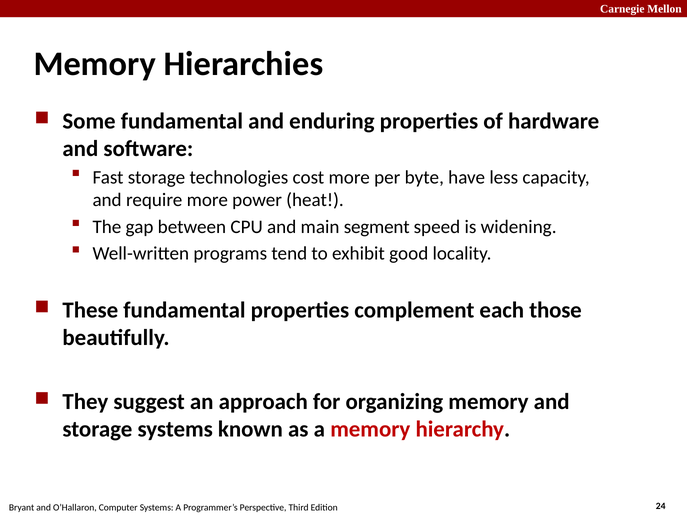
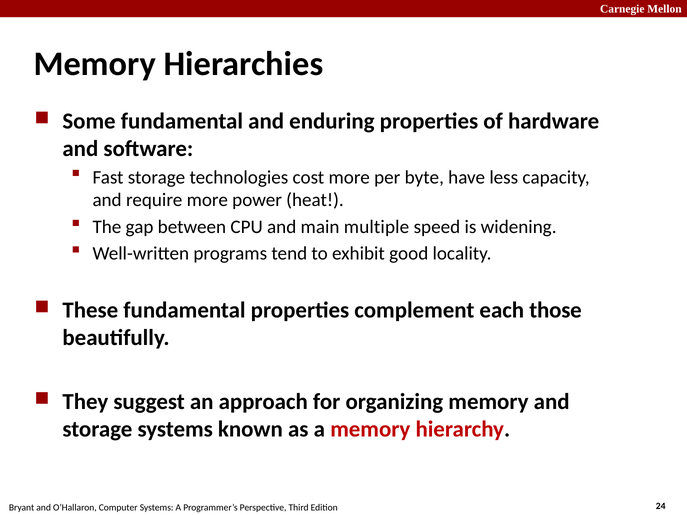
segment: segment -> multiple (377, 227)
